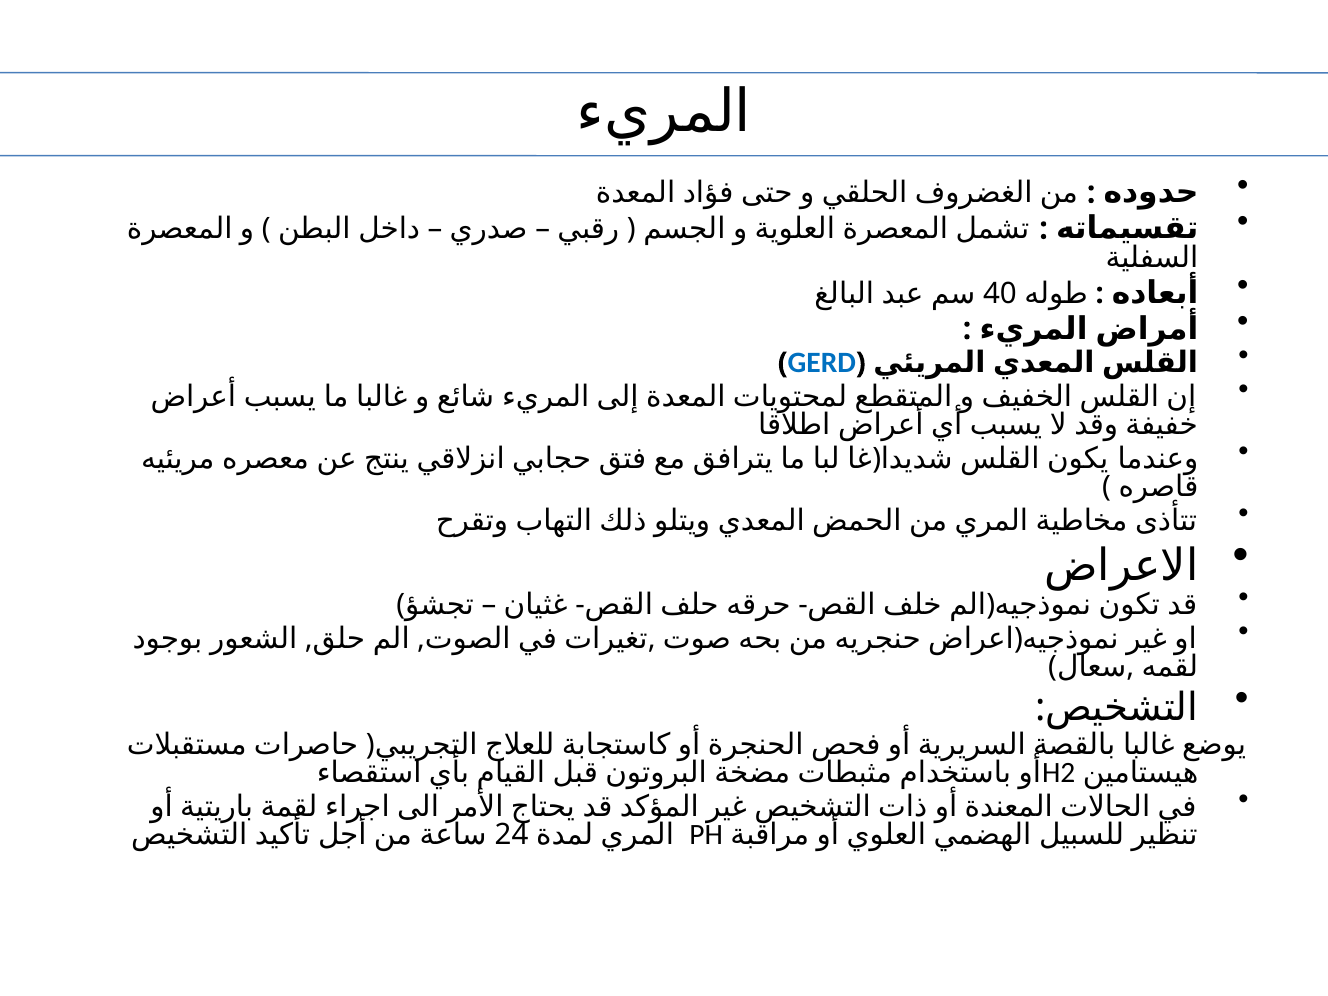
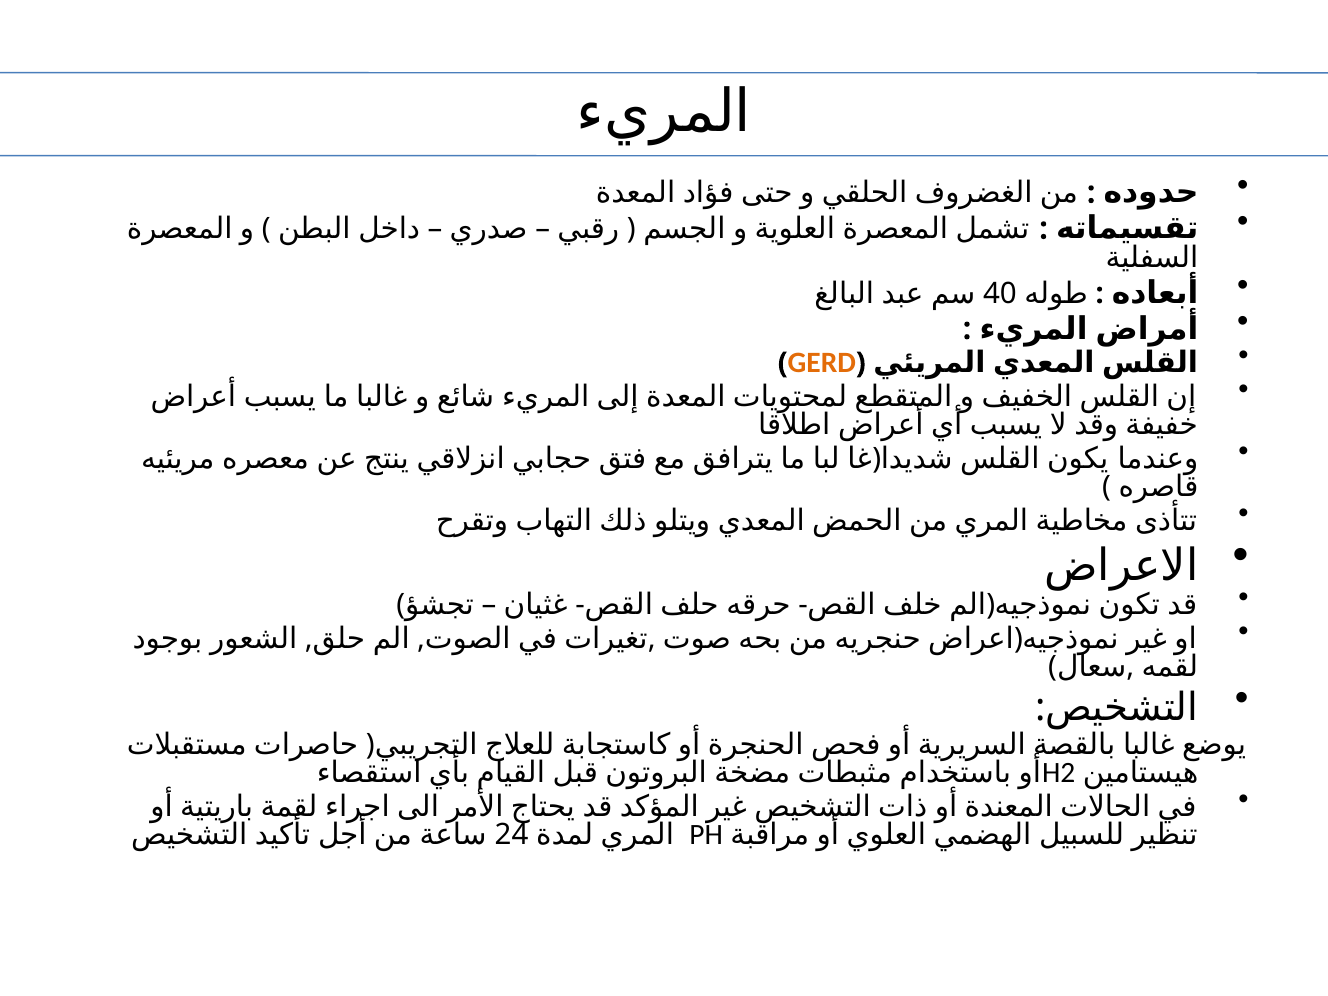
GERD colour: blue -> orange (822, 363)
